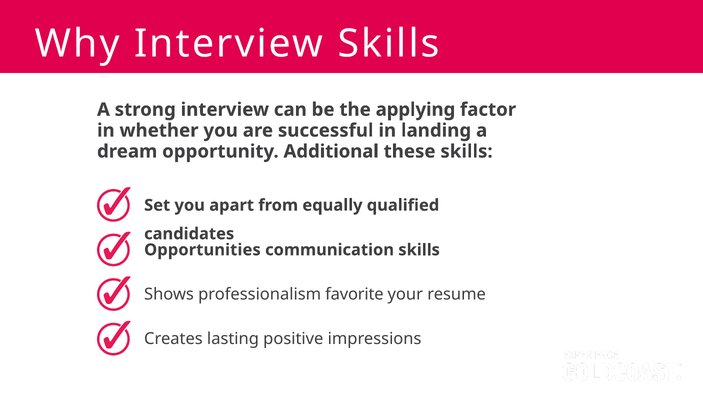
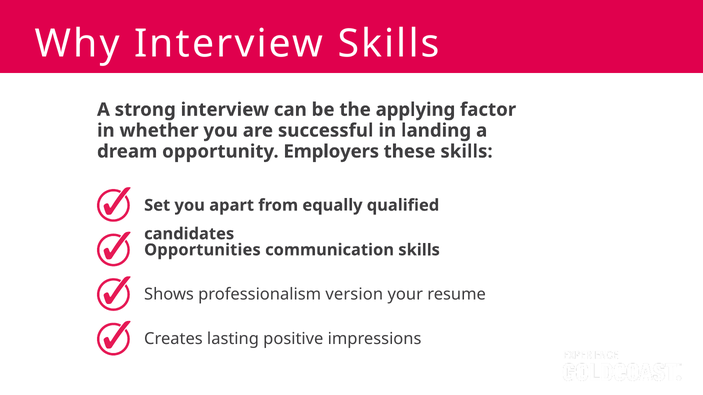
Additional: Additional -> Employers (331, 152)
favorite: favorite -> version (354, 295)
